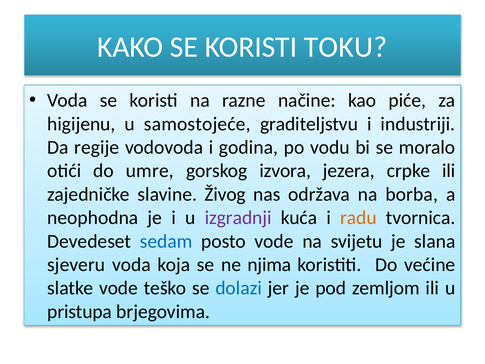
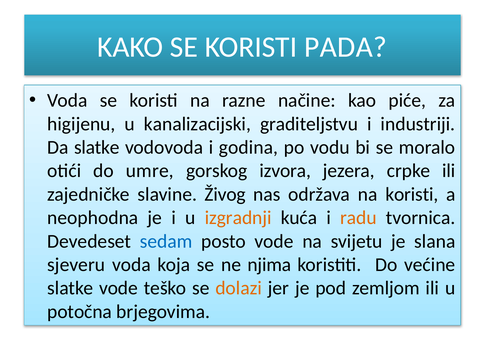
TOKU: TOKU -> PADA (346, 47)
samostojeće: samostojeće -> kanalizacijski (197, 124)
Da regije: regije -> slatke (97, 147)
na borba: borba -> koristi (412, 194)
izgradnji colour: purple -> orange (238, 218)
dolazi colour: blue -> orange (239, 288)
pristupa: pristupa -> potočna (80, 311)
